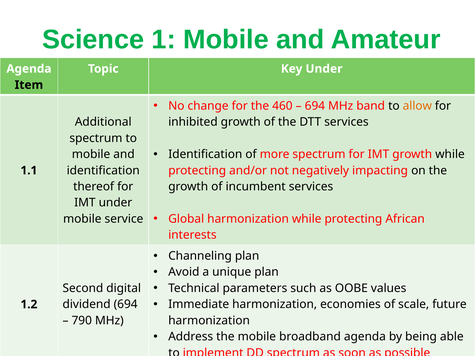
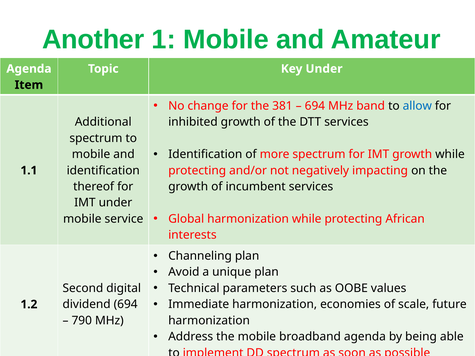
Science: Science -> Another (93, 40)
460: 460 -> 381 (282, 106)
allow colour: orange -> blue (417, 106)
